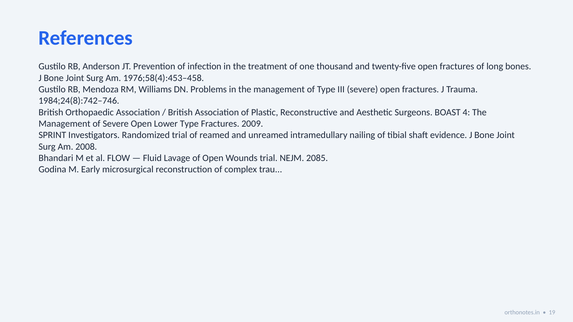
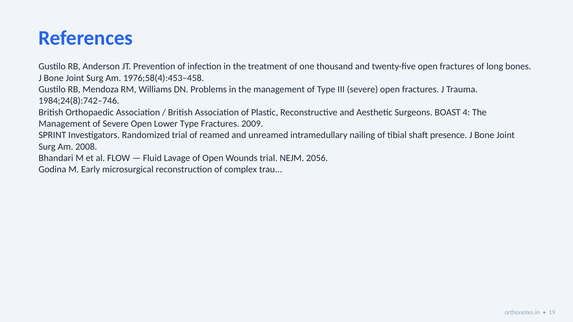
evidence: evidence -> presence (449, 135)
2085: 2085 -> 2056 (317, 158)
